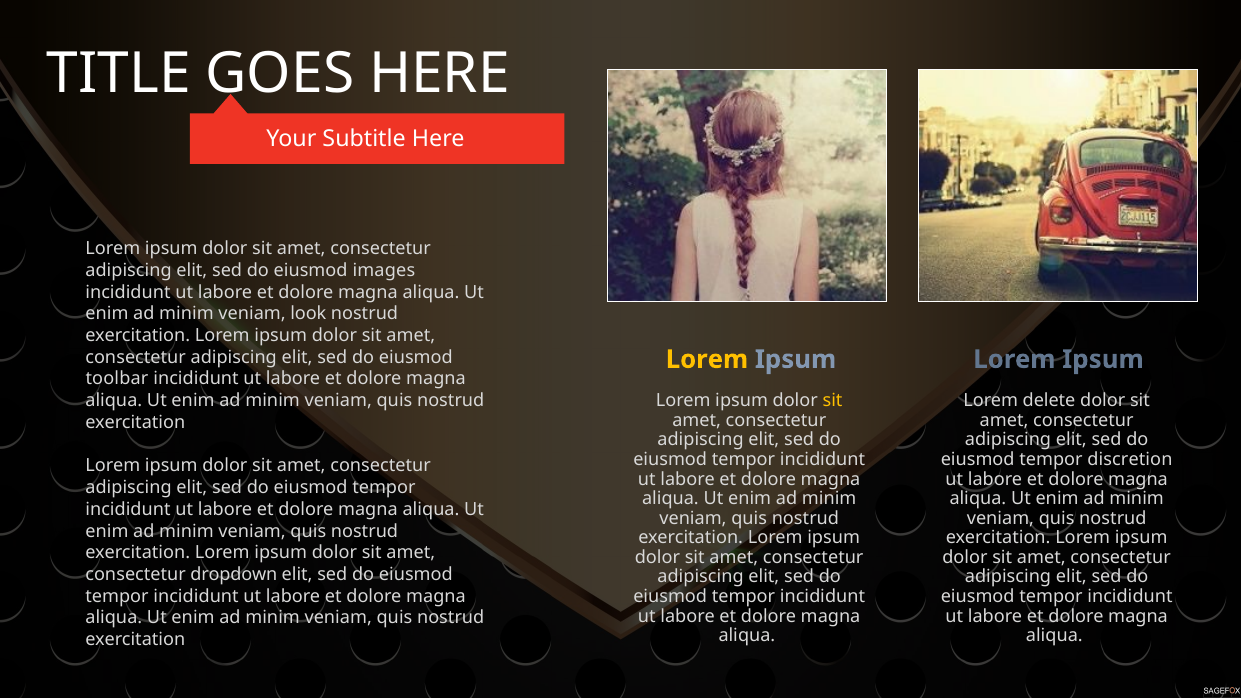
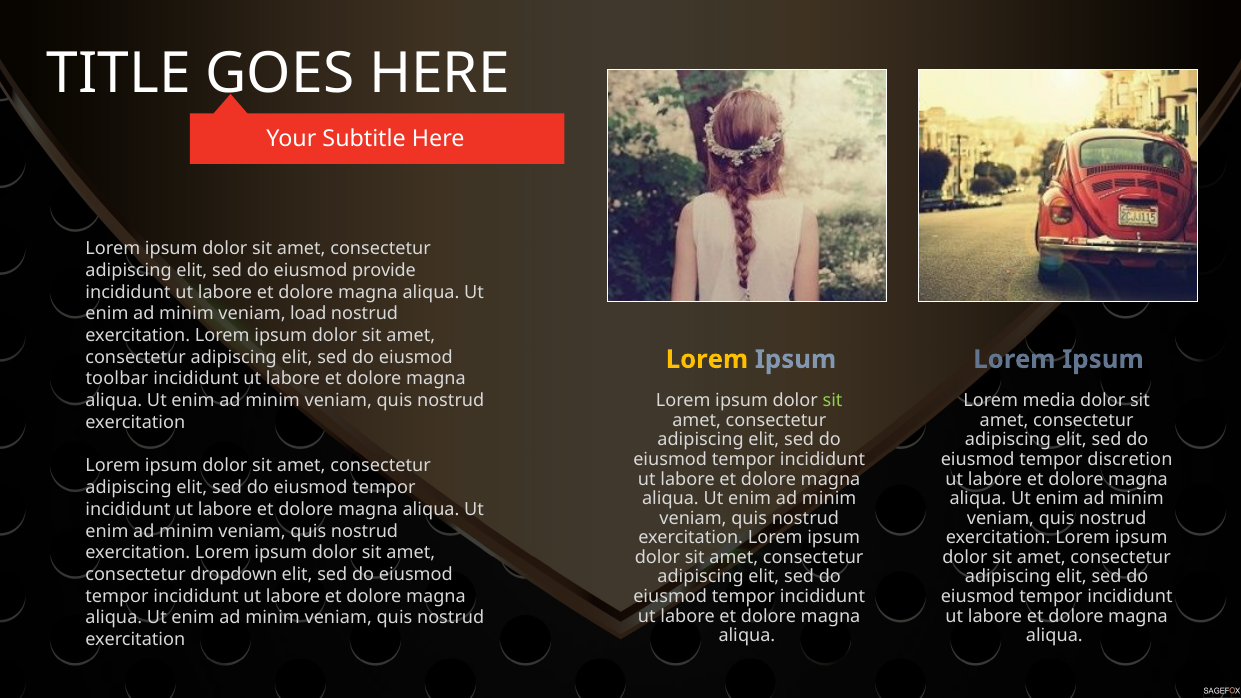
images: images -> provide (384, 270)
look: look -> load (308, 314)
sit colour: yellow -> light green (833, 401)
delete: delete -> media (1049, 401)
